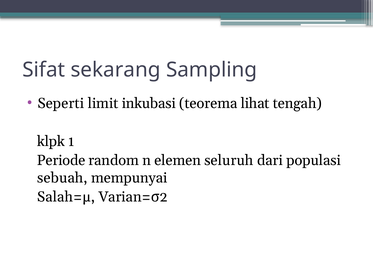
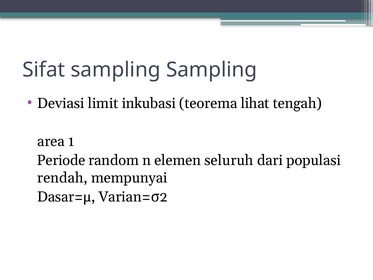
Sifat sekarang: sekarang -> sampling (116, 70)
Seperti: Seperti -> Deviasi (61, 103)
klpk: klpk -> area (51, 141)
sebuah: sebuah -> rendah (62, 178)
Salah=µ: Salah=µ -> Dasar=µ (66, 197)
